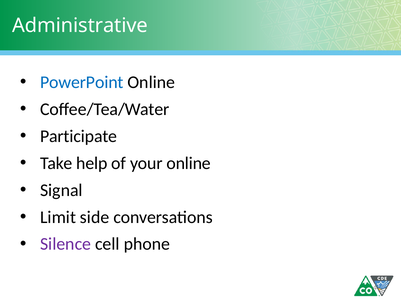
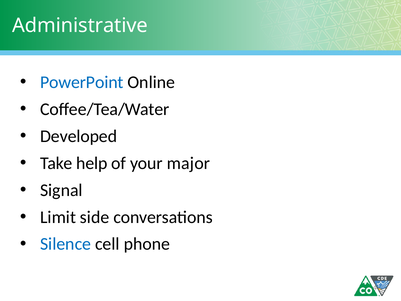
Participate: Participate -> Developed (79, 136)
your online: online -> major (188, 163)
Silence colour: purple -> blue (66, 244)
